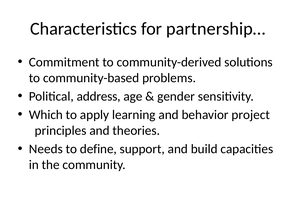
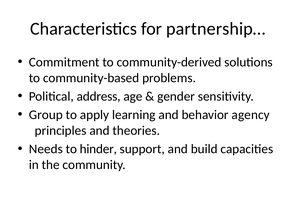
Which: Which -> Group (46, 115)
project: project -> agency (251, 115)
define: define -> hinder (98, 149)
